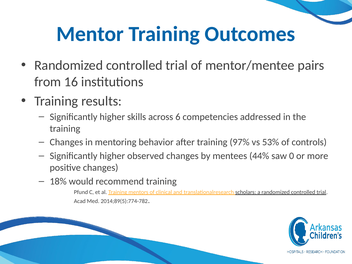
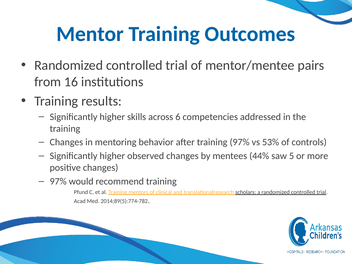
0: 0 -> 5 (292, 156)
18%: 18% -> 97% (58, 181)
